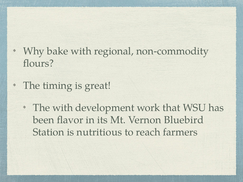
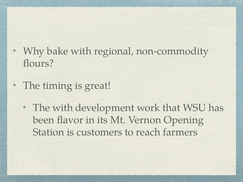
Bluebird: Bluebird -> Opening (184, 120)
nutritious: nutritious -> customers (99, 132)
